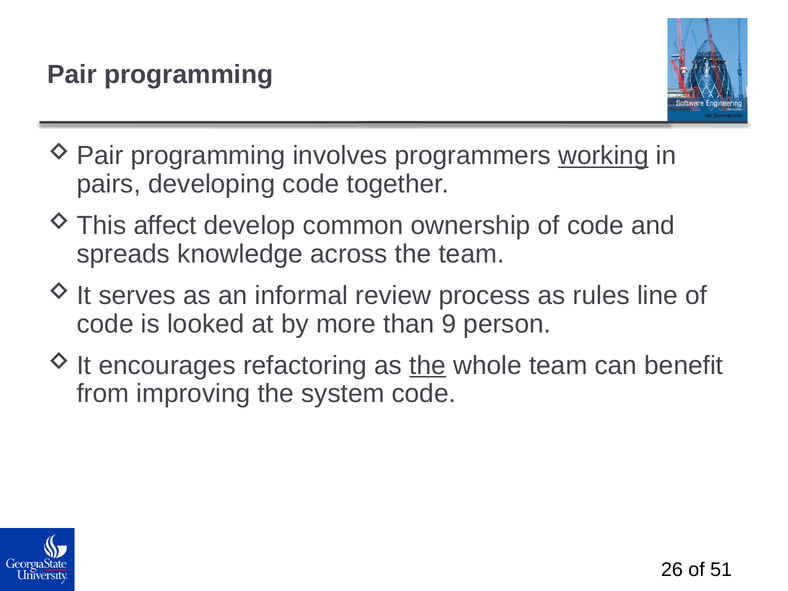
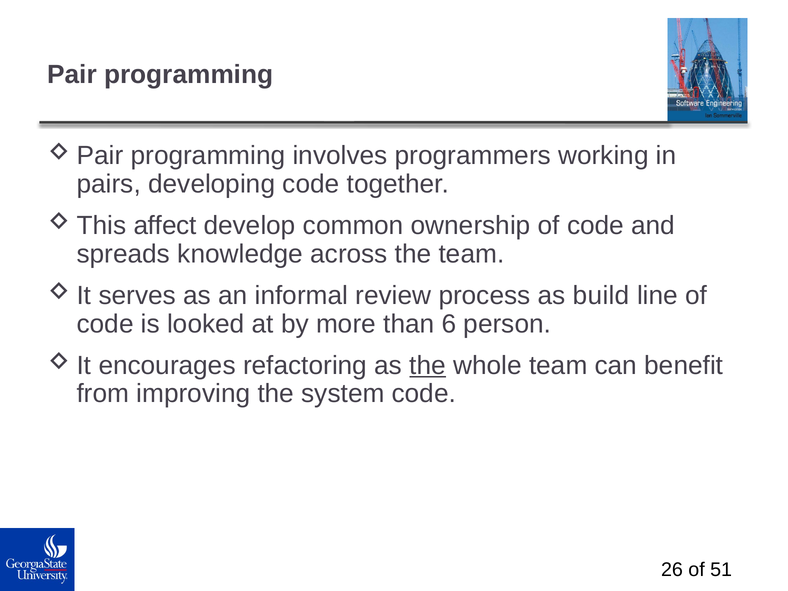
working underline: present -> none (603, 156)
rules: rules -> build (601, 296)
9: 9 -> 6 (449, 324)
